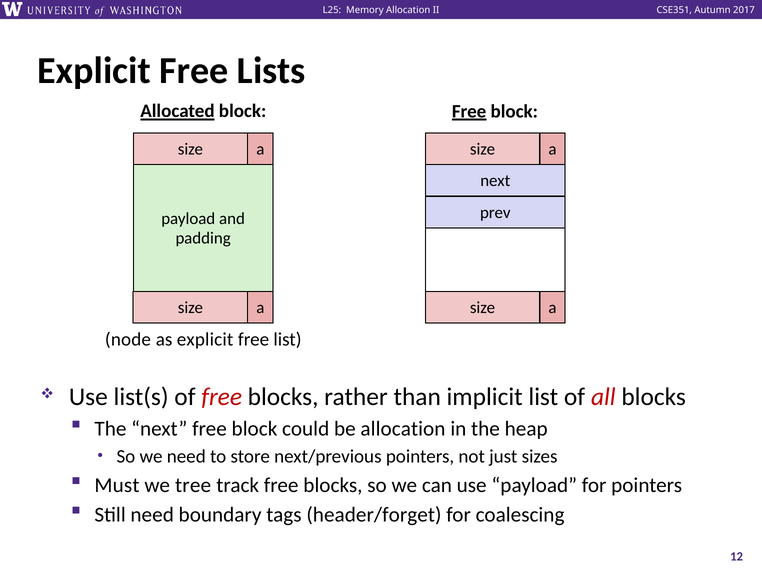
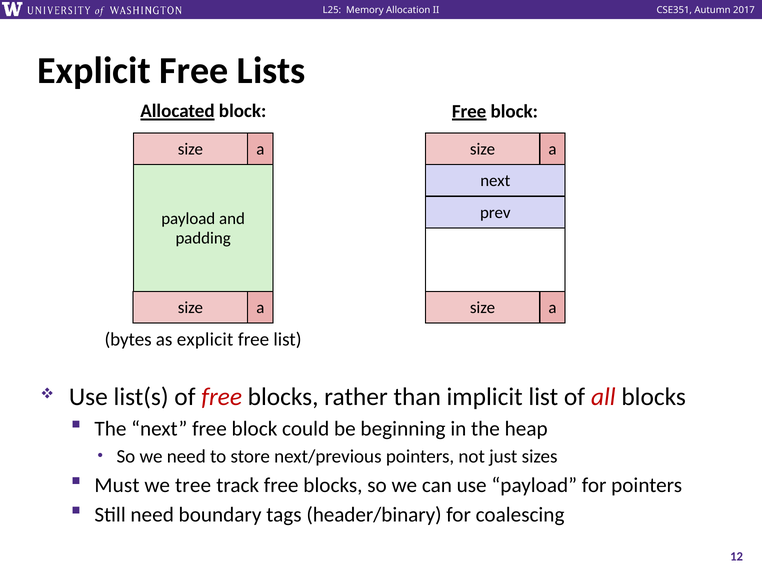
node: node -> bytes (128, 340)
be allocation: allocation -> beginning (403, 429)
header/forget: header/forget -> header/binary (374, 515)
